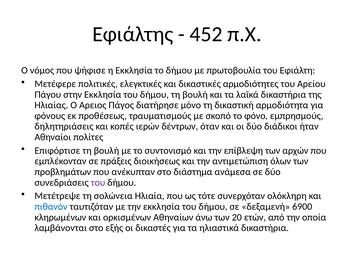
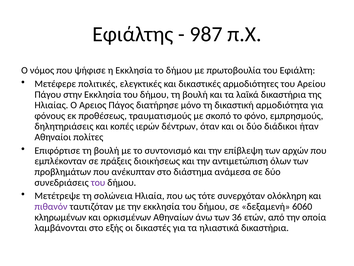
452: 452 -> 987 (206, 34)
πιθανόν colour: blue -> purple (51, 206)
6900: 6900 -> 6060 (302, 206)
20: 20 -> 36 (237, 217)
